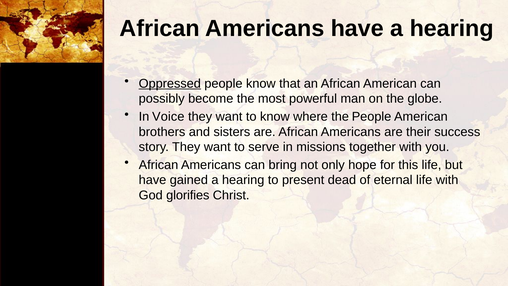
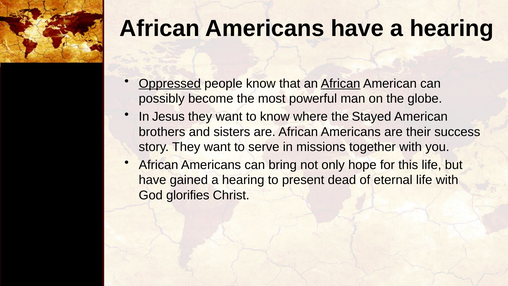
African underline: none -> present (341, 83)
Voice: Voice -> Jesus (168, 116)
the People: People -> Stayed (372, 116)
